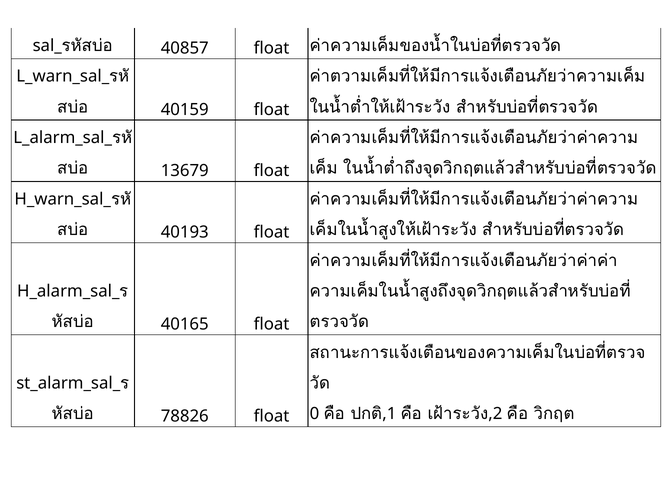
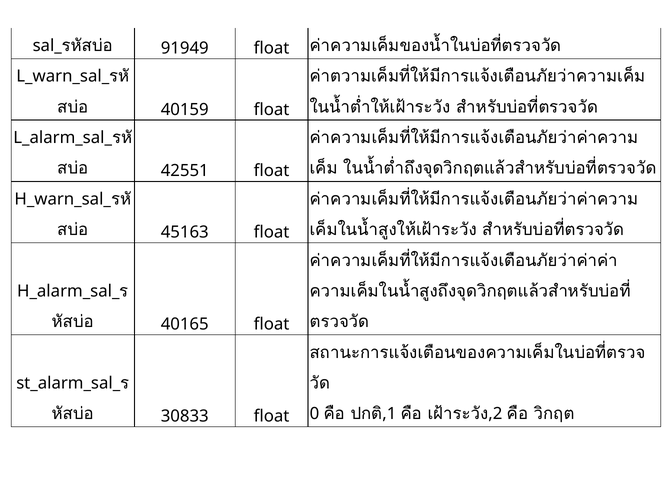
40857: 40857 -> 91949 (185, 48)
13679: 13679 -> 42551 (185, 171)
40193: 40193 -> 45163 (185, 232)
78826: 78826 -> 30833 (185, 416)
